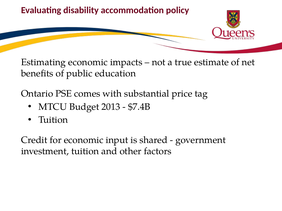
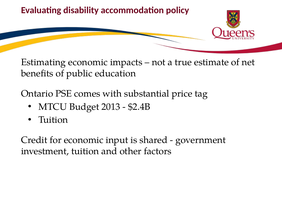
$7.4B: $7.4B -> $2.4B (139, 107)
